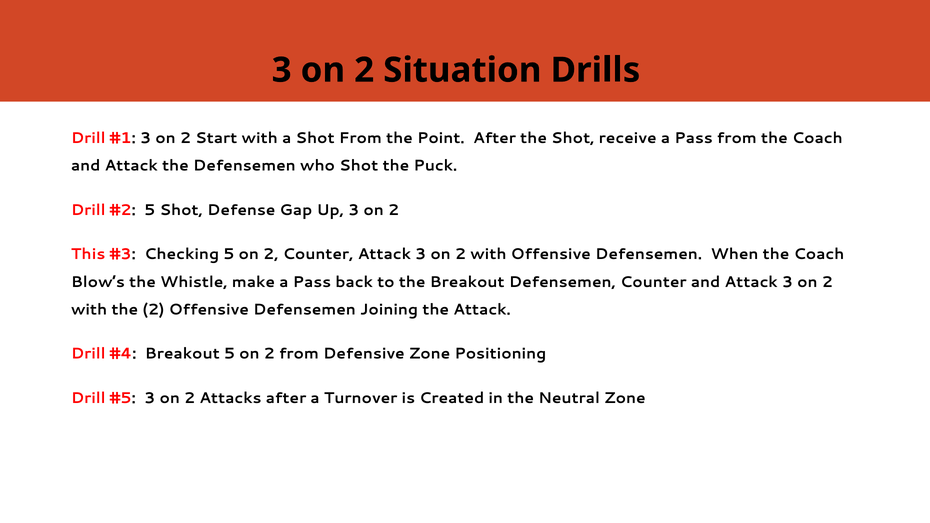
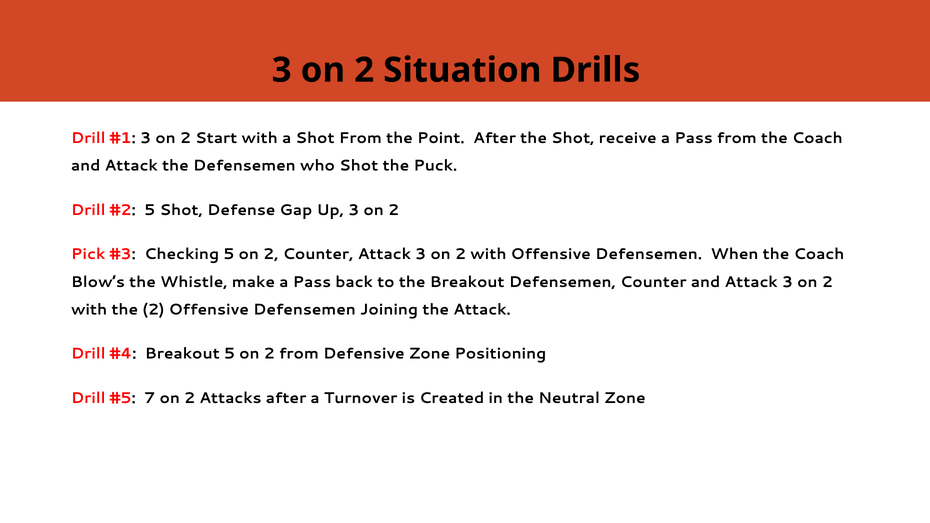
This: This -> Pick (88, 254)
3: 3 -> 7 (150, 398)
